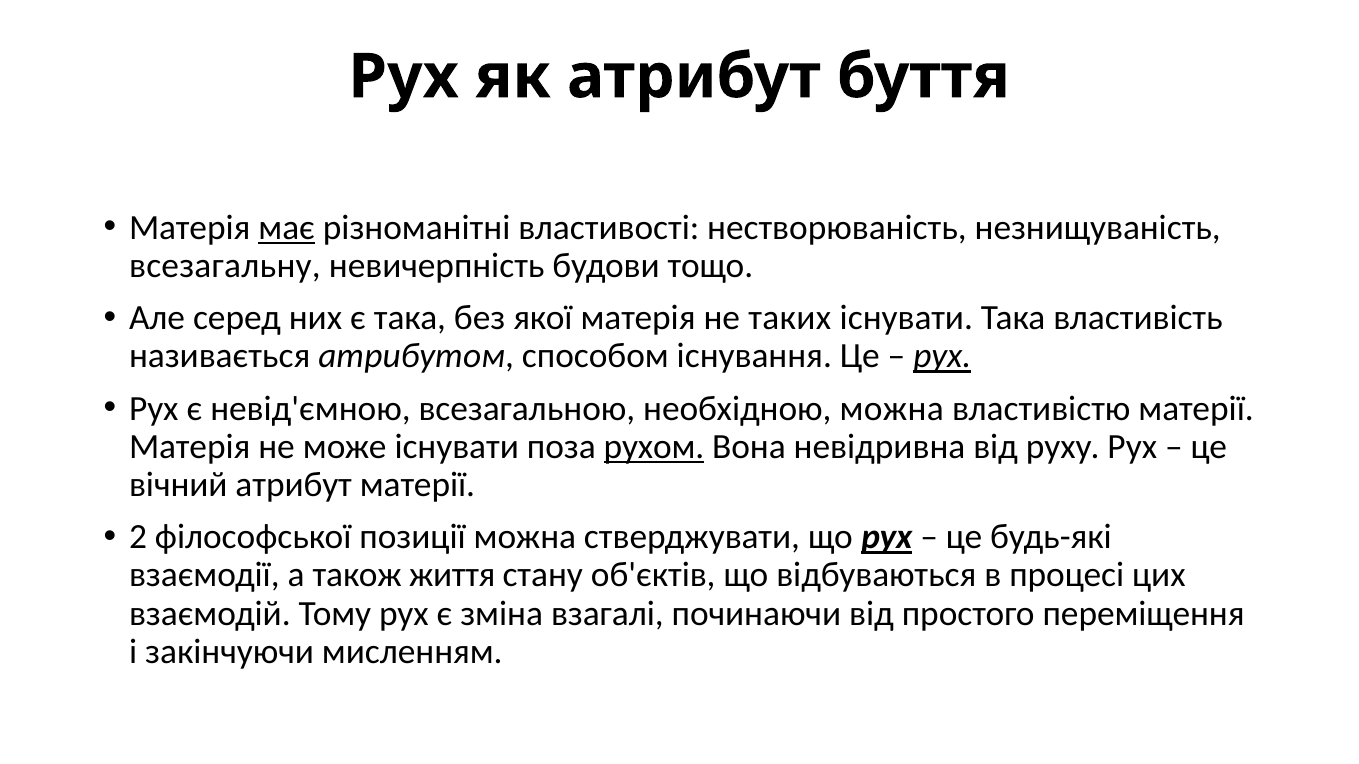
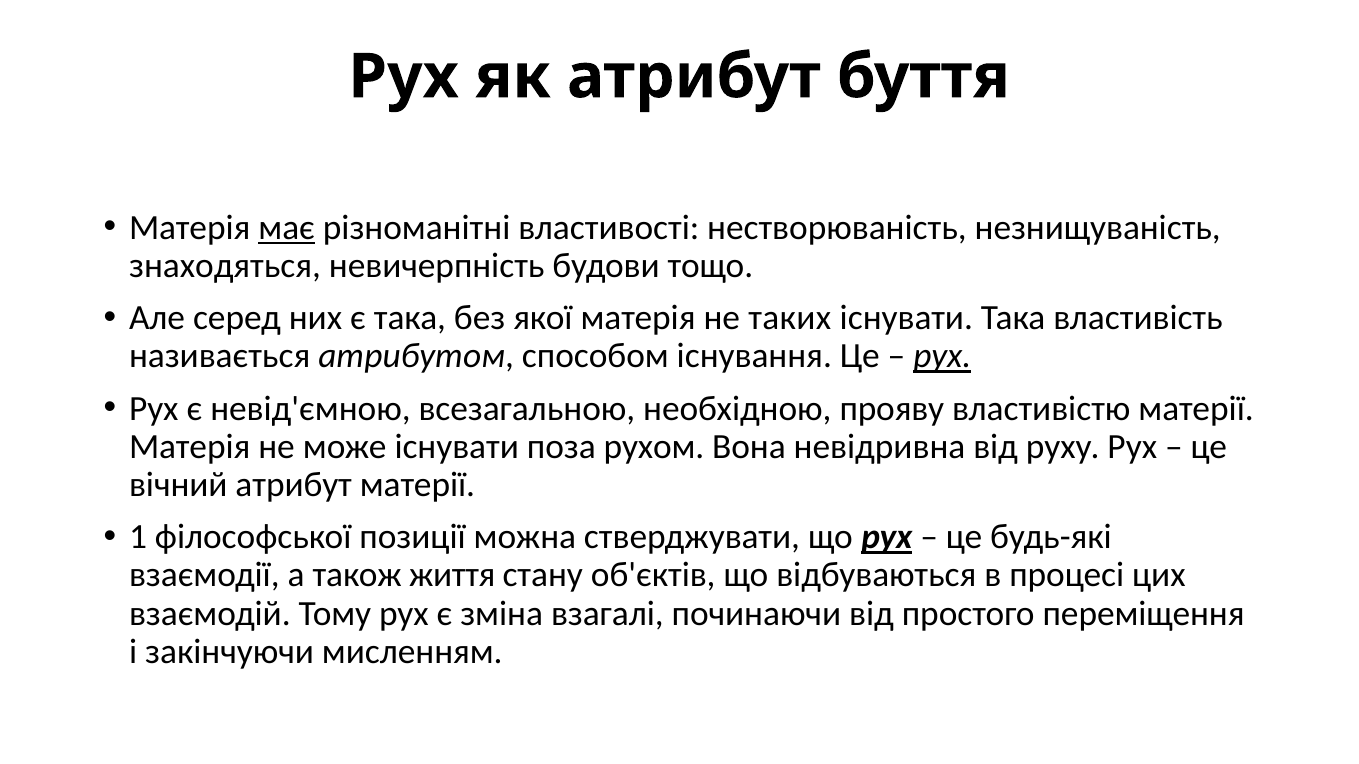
всезагальну: всезагальну -> знаходяться (225, 266)
необхідною можна: можна -> прояву (892, 409)
рухом underline: present -> none (654, 447)
2: 2 -> 1 (138, 537)
